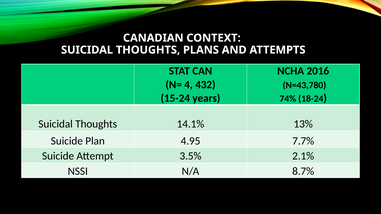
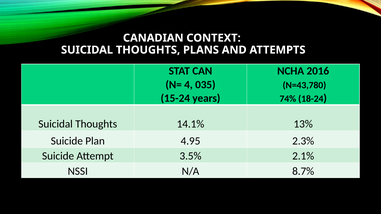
432: 432 -> 035 (205, 85)
7.7%: 7.7% -> 2.3% (303, 141)
